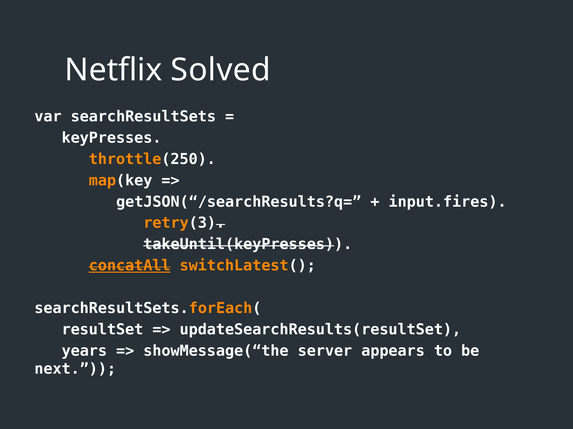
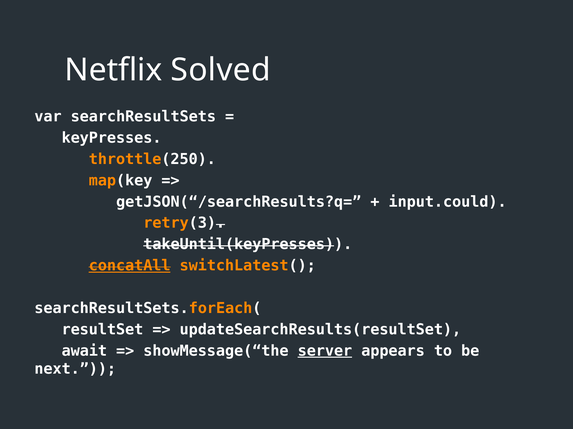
input.fires: input.fires -> input.could (448, 202)
years: years -> await (84, 351)
server underline: none -> present (325, 351)
